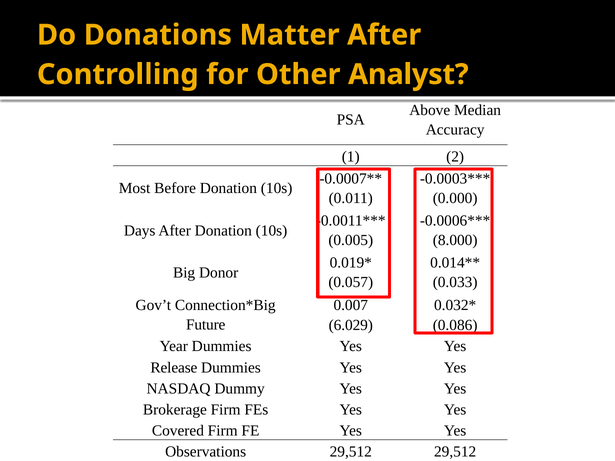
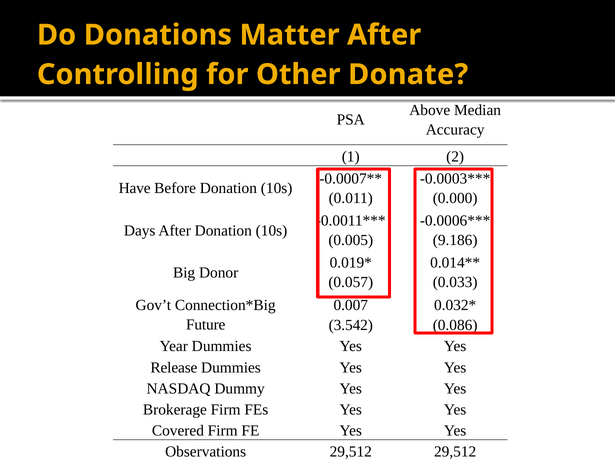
Analyst: Analyst -> Donate (408, 75)
Most: Most -> Have (135, 188)
8.000: 8.000 -> 9.186 (455, 240)
6.029: 6.029 -> 3.542 (351, 325)
